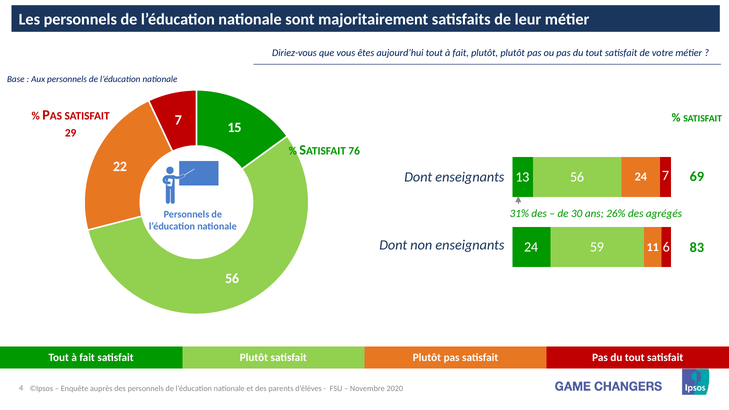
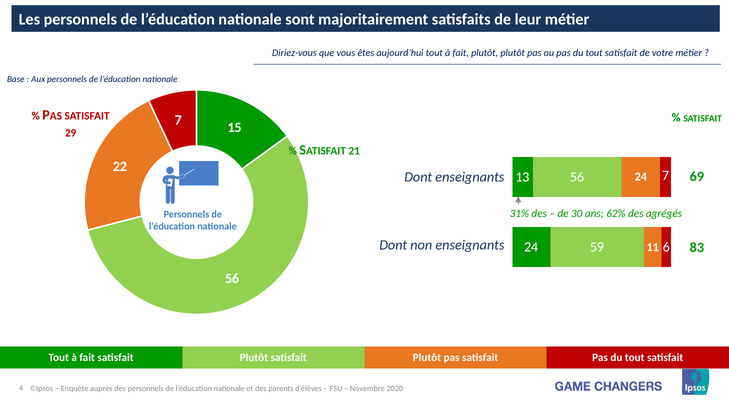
76: 76 -> 21 (354, 151)
26%: 26% -> 62% (616, 214)
